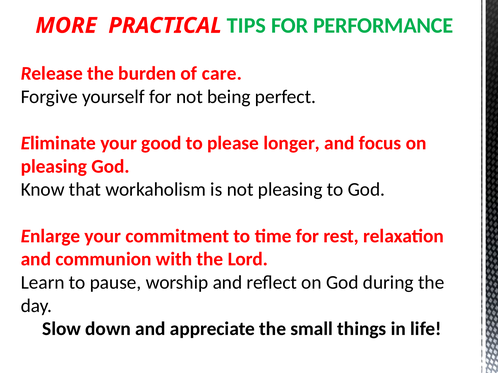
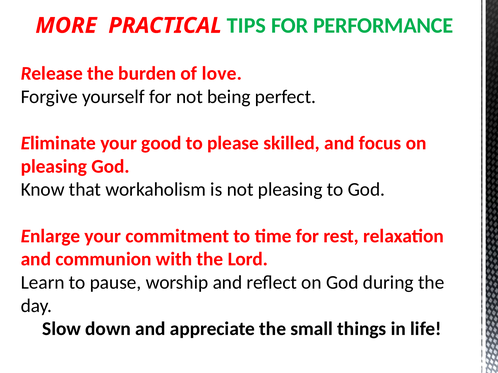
care: care -> love (222, 74)
longer: longer -> skilled (292, 143)
